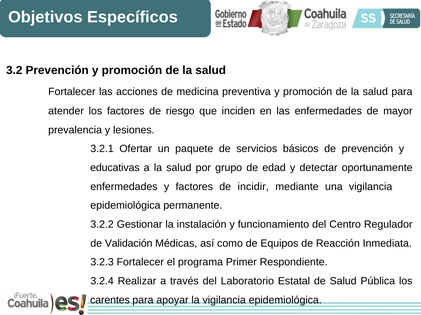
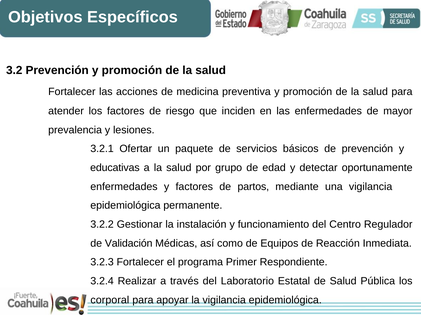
incidir: incidir -> partos (253, 187)
carentes: carentes -> corporal (110, 301)
